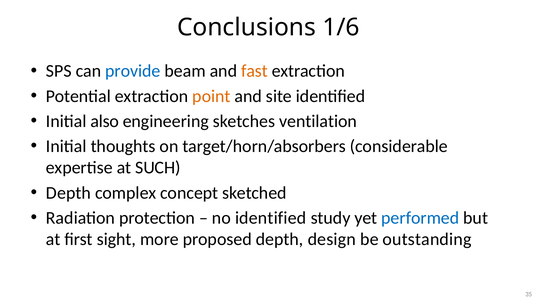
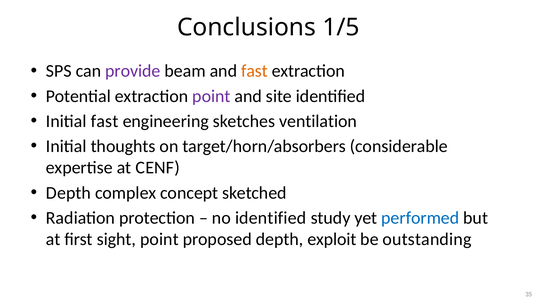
1/6: 1/6 -> 1/5 (341, 28)
provide colour: blue -> purple (133, 71)
point colour: orange -> purple (211, 96)
Initial also: also -> fast (105, 121)
SUCH: SUCH -> CENF (158, 168)
sight more: more -> point (159, 239)
design: design -> exploit (332, 239)
